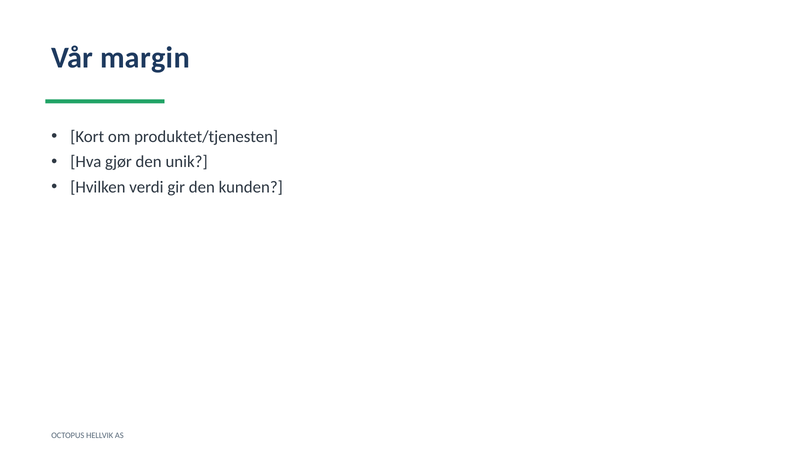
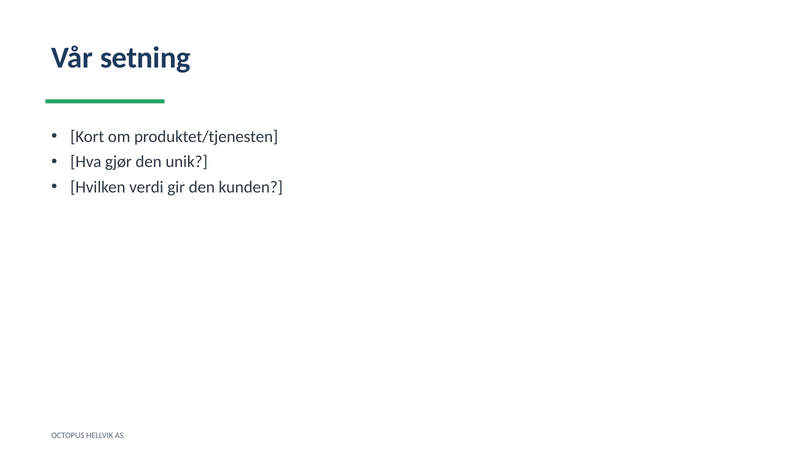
margin: margin -> setning (145, 58)
